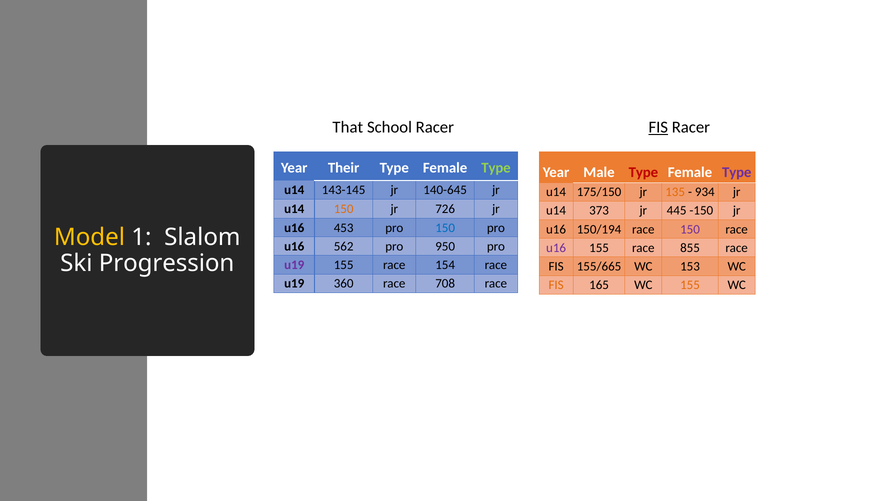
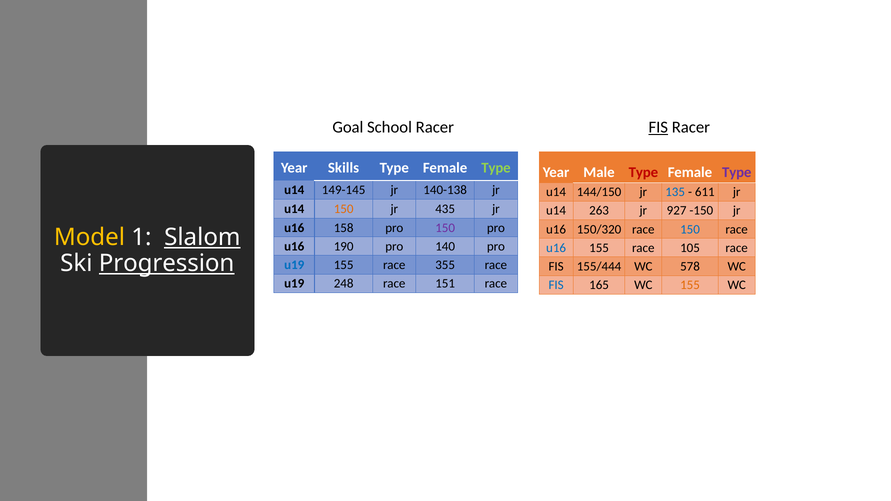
That: That -> Goal (348, 127)
Their: Their -> Skills (344, 168)
143-145: 143-145 -> 149-145 (344, 190)
140-645: 140-645 -> 140-138 (445, 190)
175/150: 175/150 -> 144/150 (599, 192)
135 colour: orange -> blue (675, 192)
934: 934 -> 611 (705, 192)
726: 726 -> 435 (445, 209)
373: 373 -> 263 (599, 211)
445: 445 -> 927 (677, 211)
453: 453 -> 158 (344, 228)
150 colour: blue -> purple (445, 228)
150/194: 150/194 -> 150/320 (599, 229)
150 colour: purple -> blue (690, 229)
Slalom underline: none -> present (202, 237)
562: 562 -> 190 (344, 246)
950: 950 -> 140 (445, 246)
u16 colour: purple -> blue (556, 248)
855: 855 -> 105 (690, 248)
Progression underline: none -> present (167, 263)
u19 colour: purple -> blue (294, 265)
154: 154 -> 355 (445, 265)
155/665: 155/665 -> 155/444 (599, 266)
153: 153 -> 578 (690, 266)
360: 360 -> 248 (344, 284)
708: 708 -> 151 (445, 284)
FIS colour: orange -> blue (556, 285)
